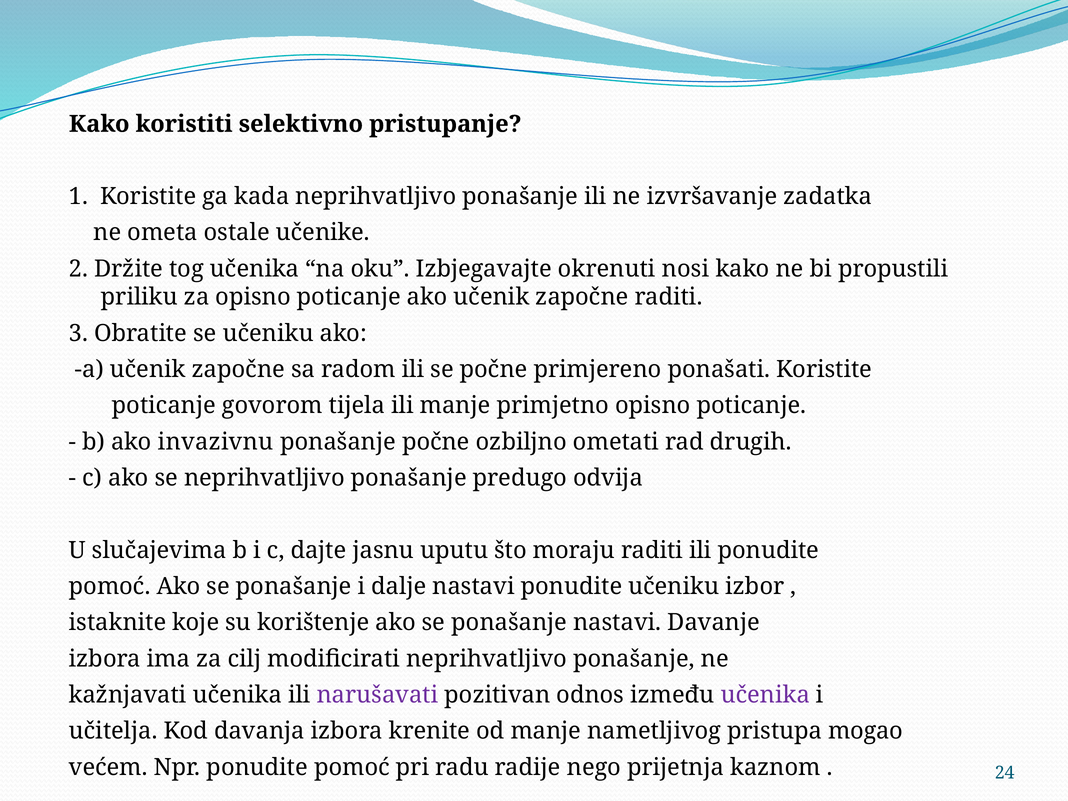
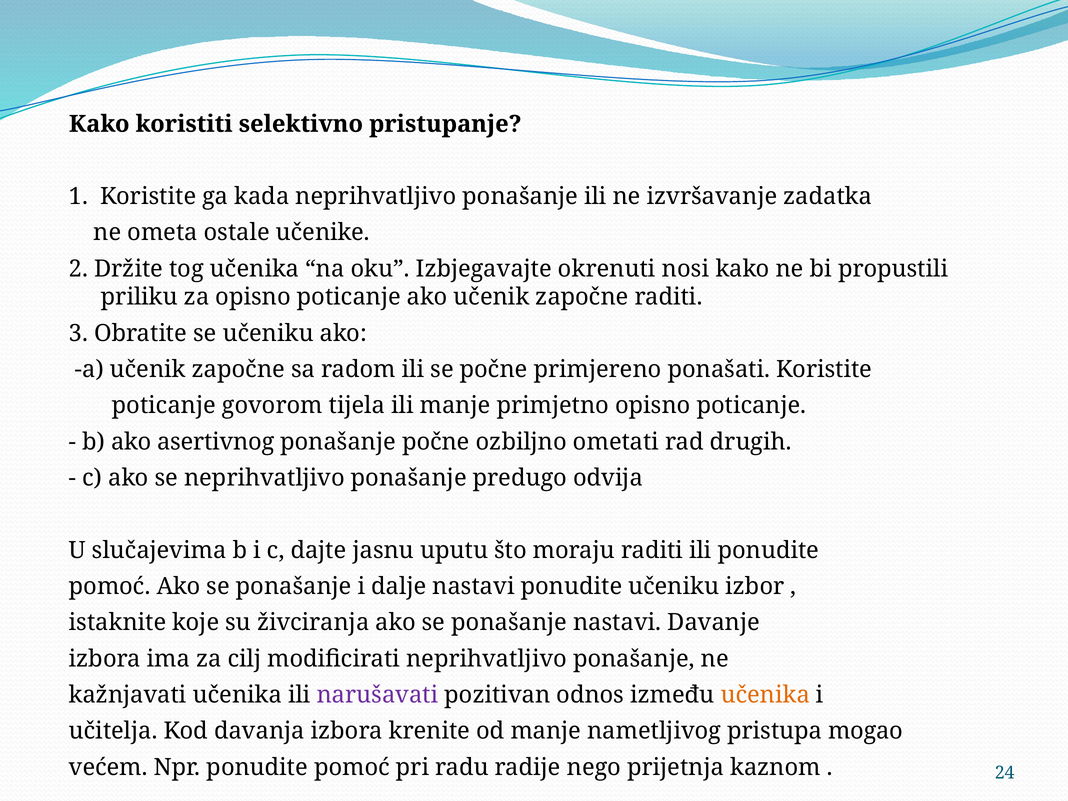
invazivnu: invazivnu -> asertivnog (216, 442)
korištenje: korištenje -> živciranja (313, 623)
učenika colour: purple -> orange (765, 695)
